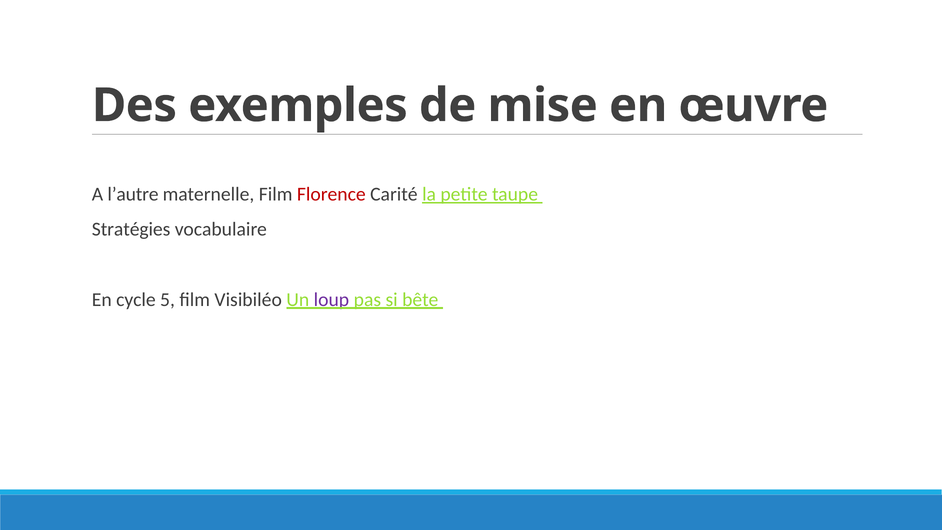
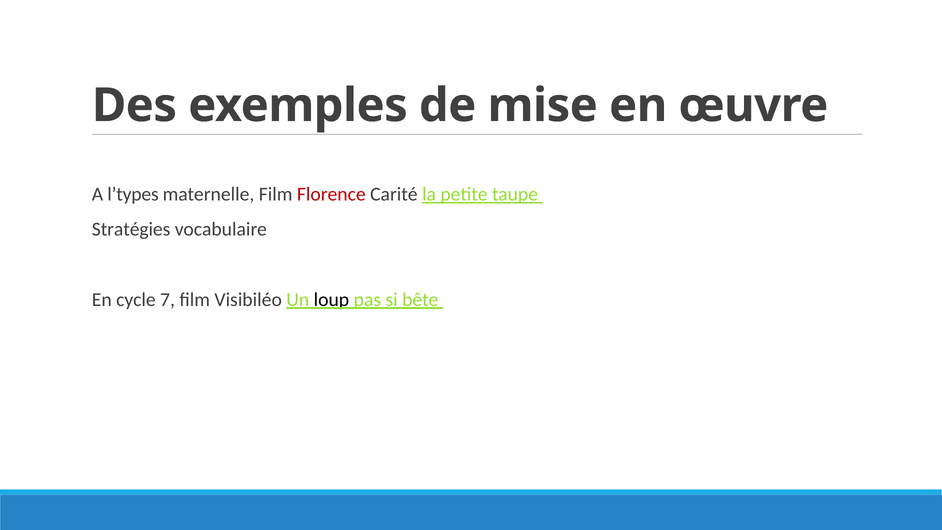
l’autre: l’autre -> l’types (133, 194)
5: 5 -> 7 (168, 300)
loup colour: purple -> black (331, 300)
